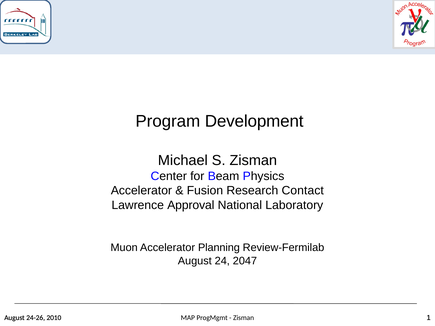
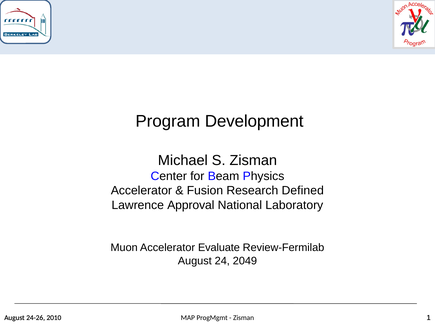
Contact: Contact -> Defined (303, 191)
Planning: Planning -> Evaluate (219, 248)
2047: 2047 -> 2049 (245, 261)
